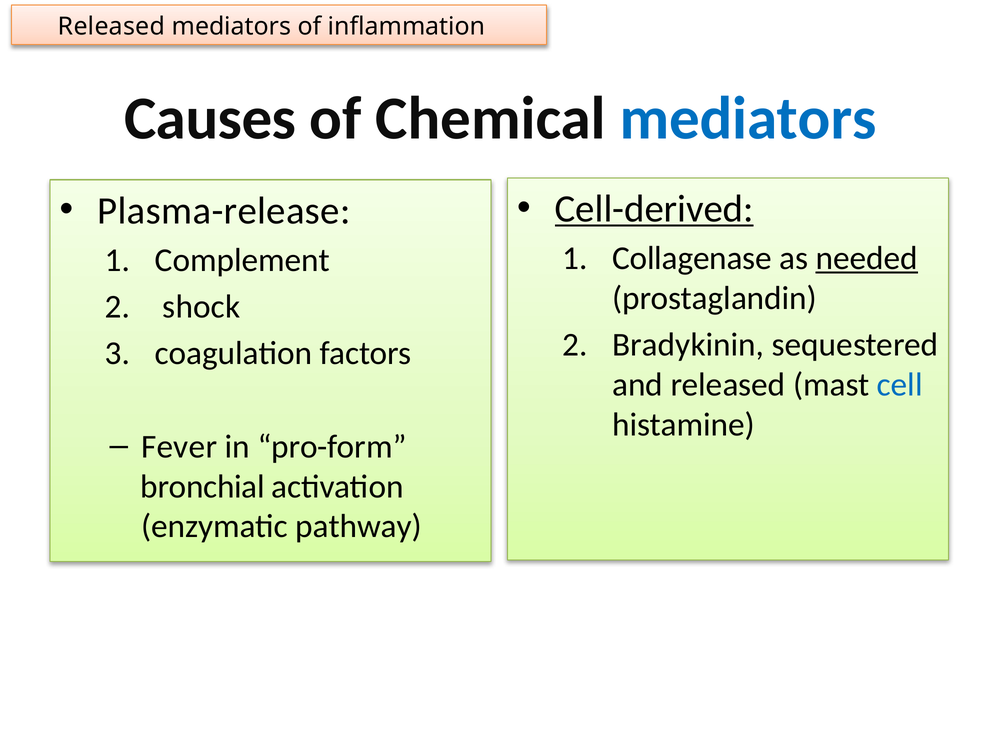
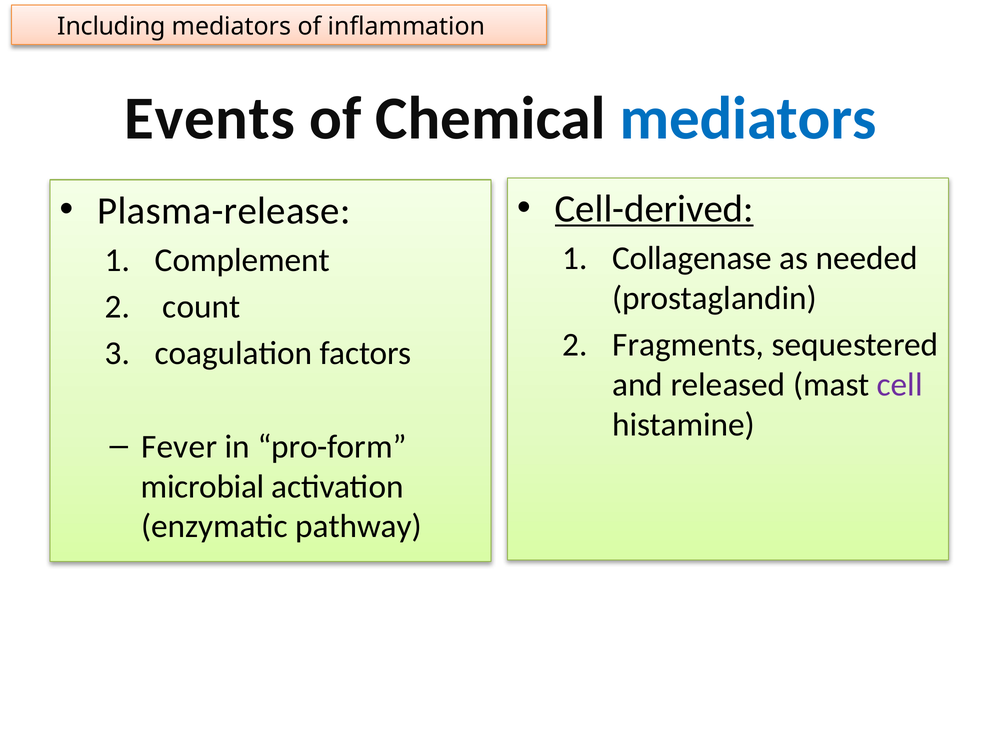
Released: Released -> Including (112, 26)
Causes: Causes -> Events (210, 119)
needed underline: present -> none (867, 258)
shock: shock -> count (201, 307)
Bradykinin: Bradykinin -> Fragments (688, 345)
cell colour: blue -> purple (900, 385)
bronchial: bronchial -> microbial (203, 487)
